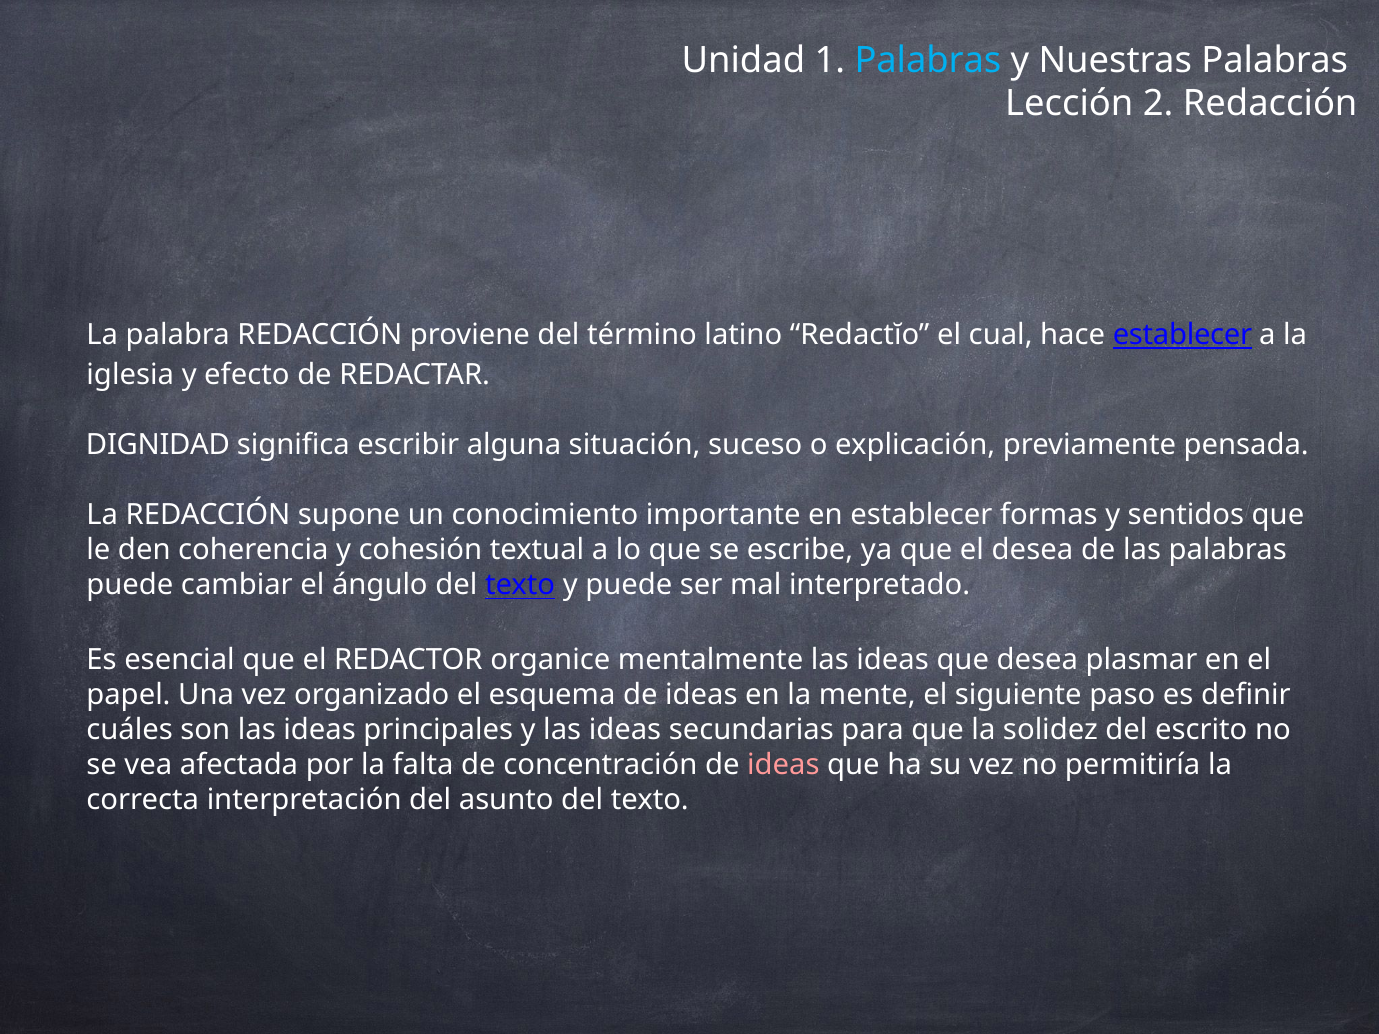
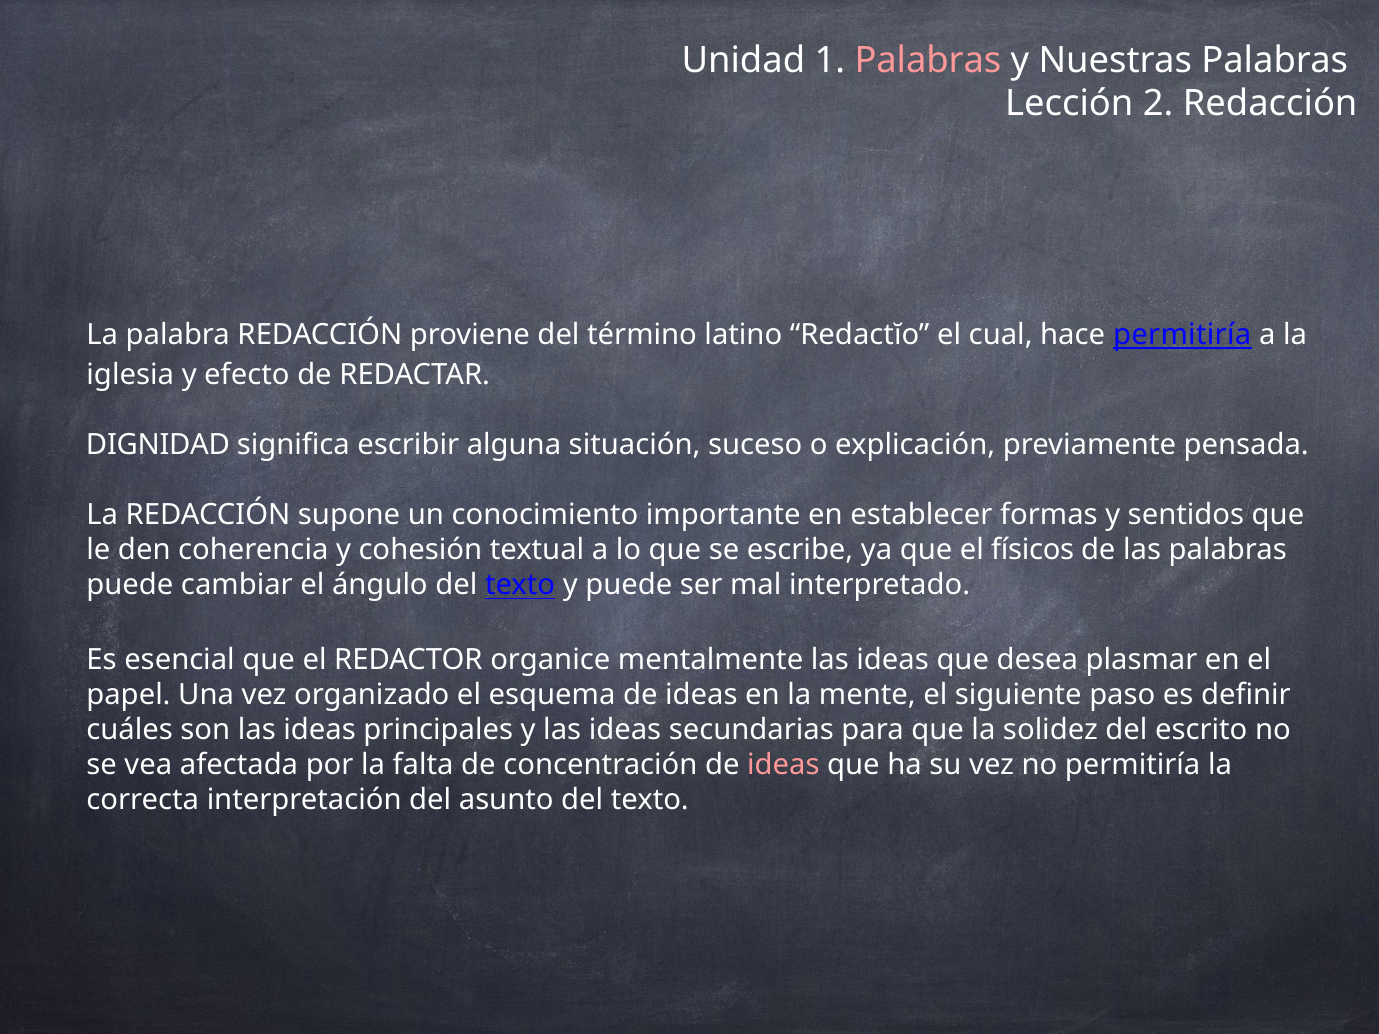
Palabras colour: light blue -> pink (928, 60)
hace establecer: establecer -> permitiría (1182, 335)
el desea: desea -> físicos (1033, 550)
